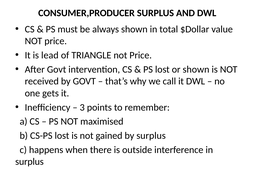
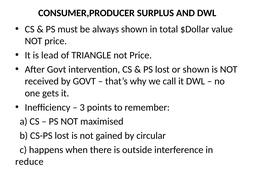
by surplus: surplus -> circular (151, 135)
surplus: surplus -> reduce (29, 161)
